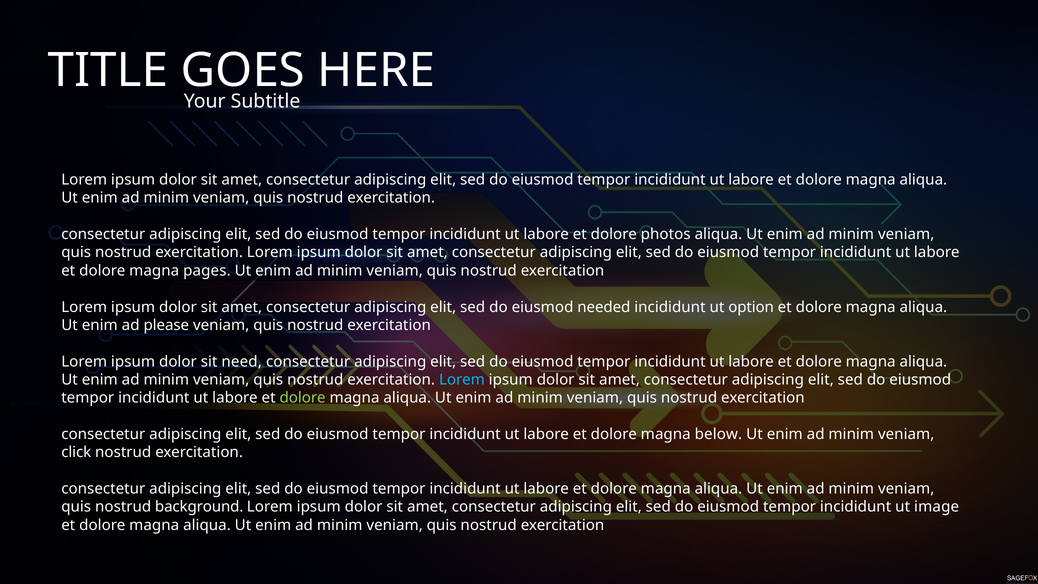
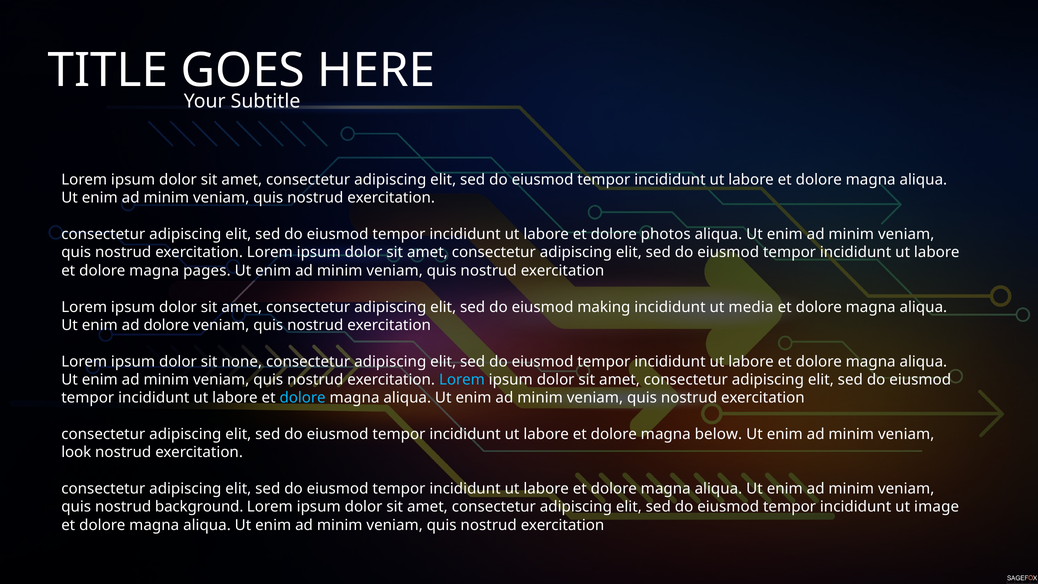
needed: needed -> making (604, 307)
option: option -> media (751, 307)
ad please: please -> dolore (166, 325)
need: need -> none (242, 361)
dolore colour: light green -> light blue (303, 398)
click: click -> look (76, 452)
